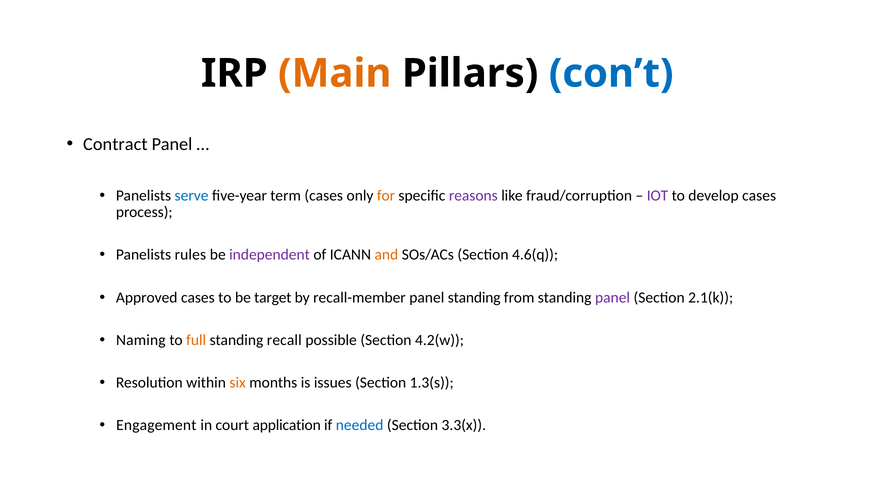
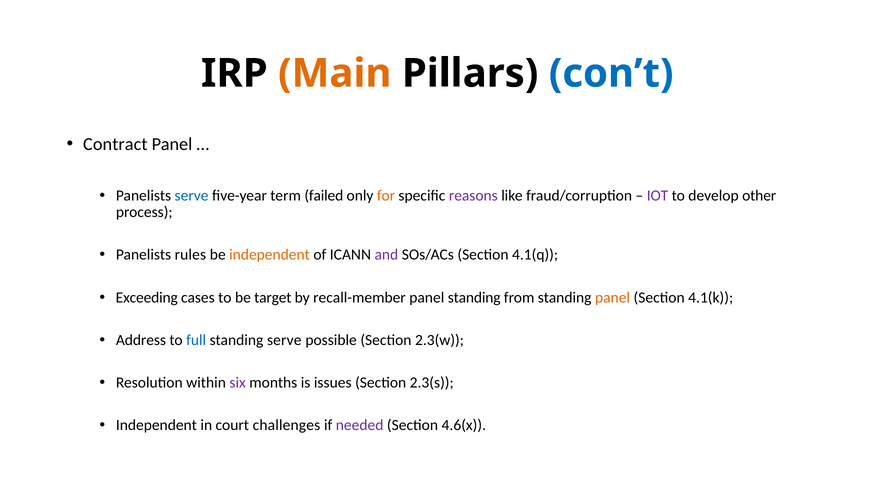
term cases: cases -> failed (324, 196)
develop cases: cases -> other (759, 196)
independent colour: purple -> orange (270, 255)
and colour: orange -> purple (386, 255)
4.6(q: 4.6(q -> 4.1(q (535, 255)
Approved: Approved -> Exceeding (147, 298)
panel colour: purple -> orange (613, 298)
2.1(k: 2.1(k -> 4.1(k (711, 298)
Naming: Naming -> Address (141, 340)
full colour: orange -> blue (196, 340)
standing recall: recall -> serve (284, 340)
4.2(w: 4.2(w -> 2.3(w (439, 340)
six colour: orange -> purple (238, 383)
1.3(s: 1.3(s -> 2.3(s (432, 383)
Engagement: Engagement -> Independent (156, 425)
application: application -> challenges (286, 425)
needed colour: blue -> purple (360, 425)
3.3(x: 3.3(x -> 4.6(x (464, 425)
